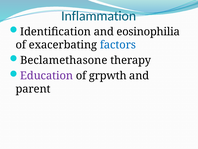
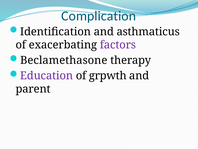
Inflammation: Inflammation -> Complication (99, 16)
eosinophilia: eosinophilia -> asthmaticus (148, 32)
factors colour: blue -> purple (118, 45)
